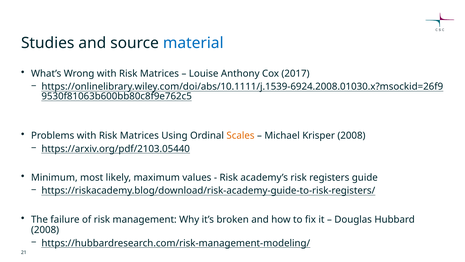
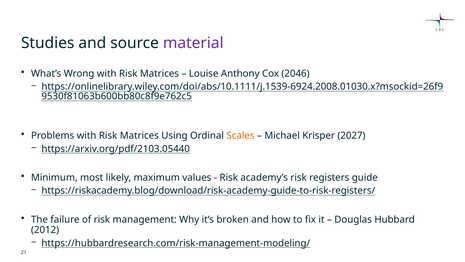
material colour: blue -> purple (193, 43)
2017: 2017 -> 2046 (296, 73)
Krisper 2008: 2008 -> 2027 (351, 135)
2008: 2008 -> 2012 (45, 230)
